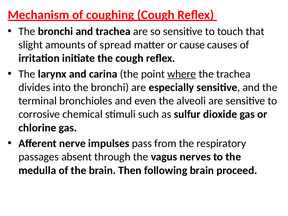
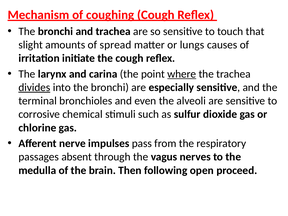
cause: cause -> lungs (192, 45)
divides underline: none -> present (34, 87)
following brain: brain -> open (202, 170)
